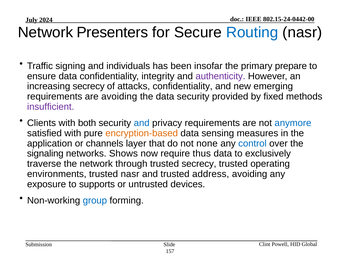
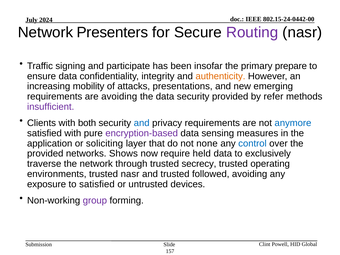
Routing colour: blue -> purple (252, 32)
individuals: individuals -> participate (128, 66)
authenticity colour: purple -> orange (220, 76)
increasing secrecy: secrecy -> mobility (89, 86)
attacks confidentiality: confidentiality -> presentations (183, 86)
fixed: fixed -> refer (273, 97)
encryption-based colour: orange -> purple (142, 133)
channels: channels -> soliciting (105, 143)
signaling: signaling -> provided (45, 154)
thus: thus -> held (202, 154)
address: address -> followed (211, 174)
to supports: supports -> satisfied (97, 184)
group colour: blue -> purple (95, 200)
